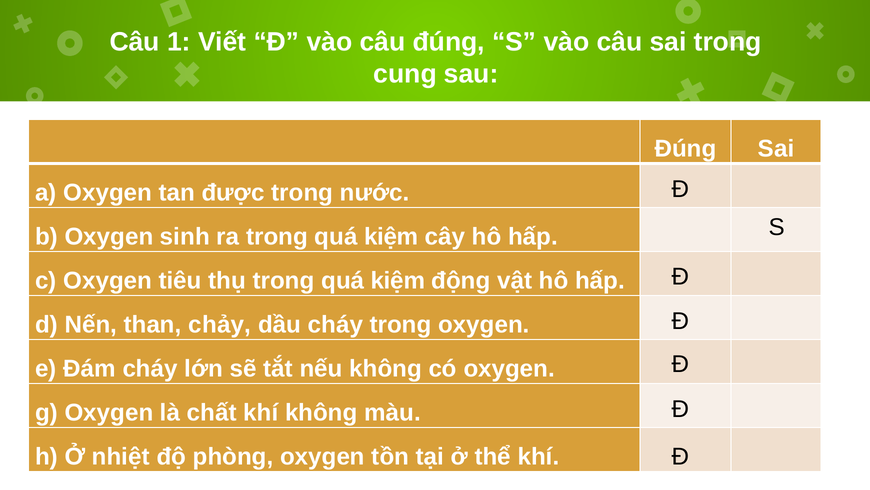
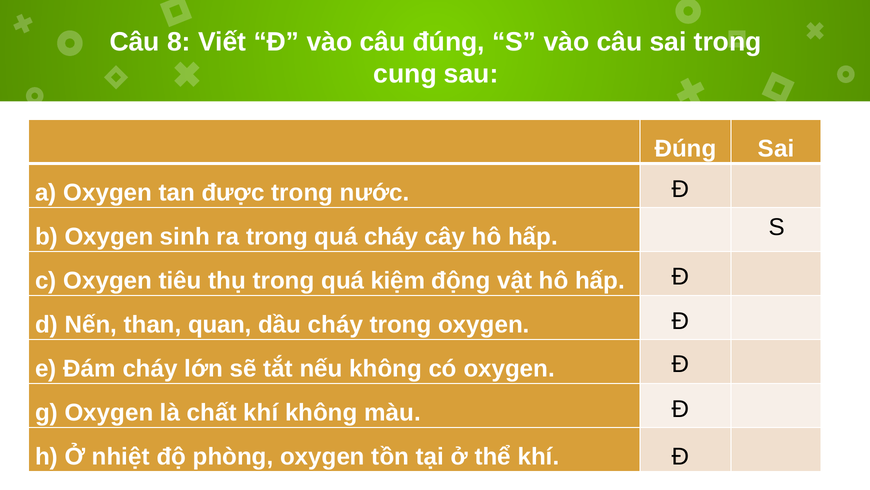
1: 1 -> 8 (179, 42)
ra trong quá kiệm: kiệm -> cháy (391, 236)
chảy: chảy -> quan (220, 324)
